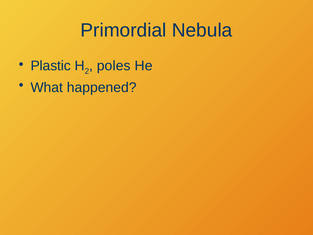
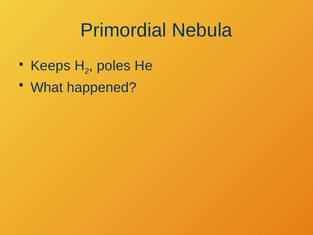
Plastic: Plastic -> Keeps (51, 66)
